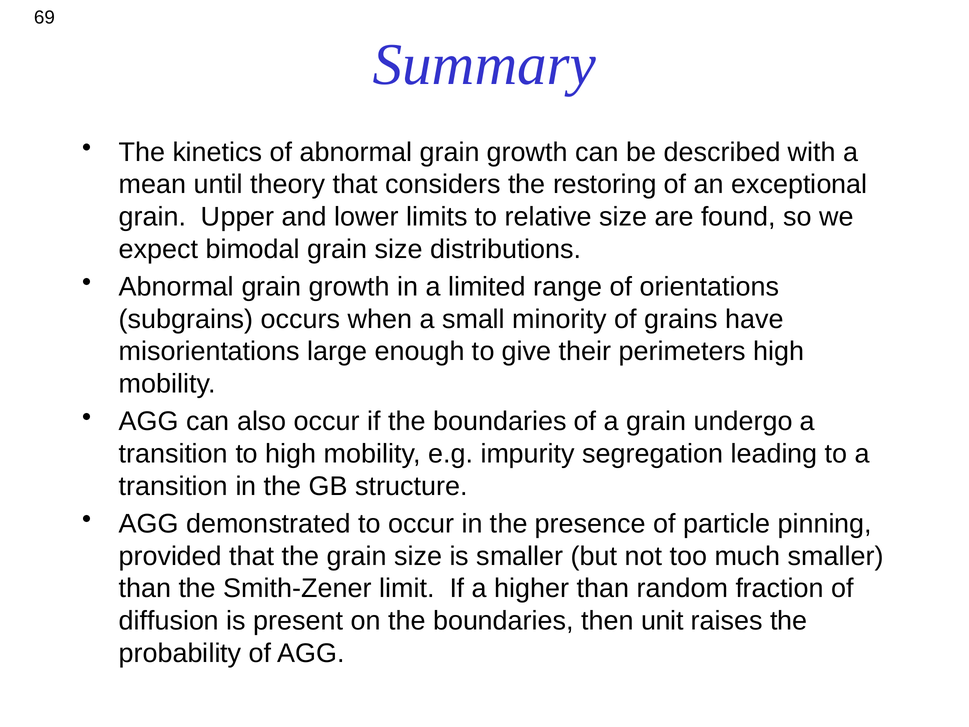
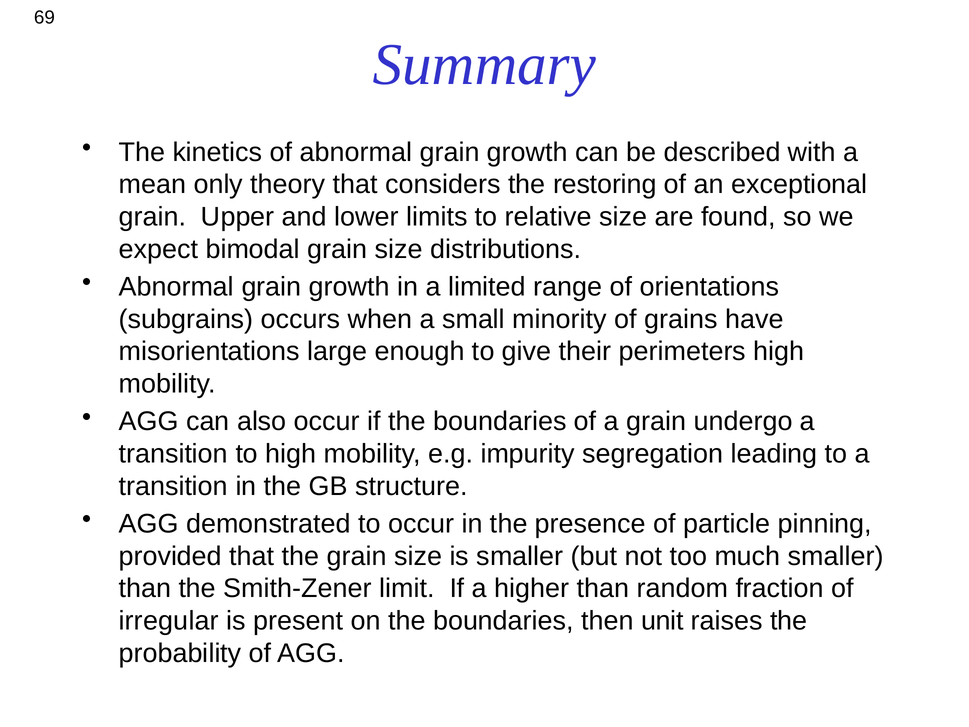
until: until -> only (218, 184)
diffusion: diffusion -> irregular (169, 621)
